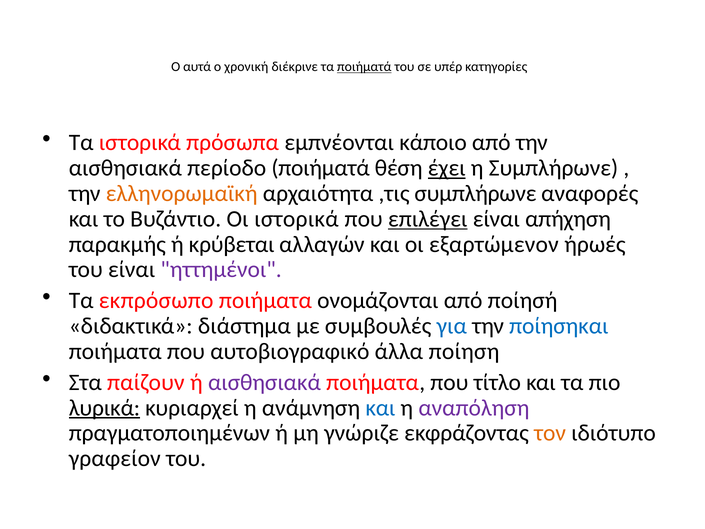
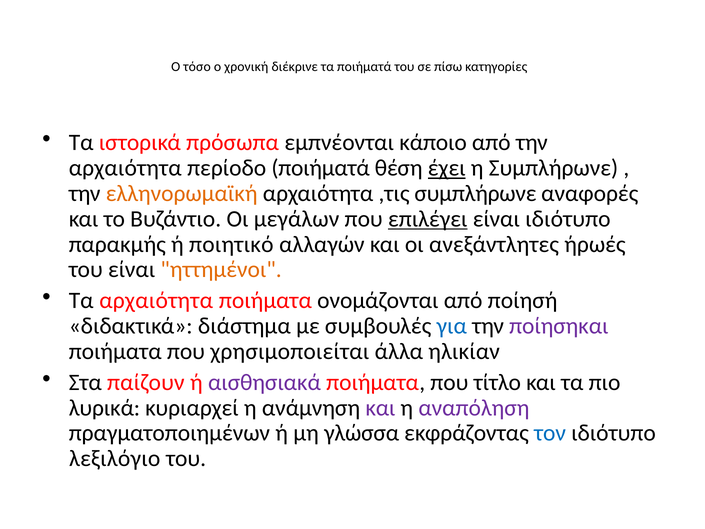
αυτά: αυτά -> τόσο (197, 67)
ποιήματά underline: present -> none (364, 67)
υπέρ: υπέρ -> πίσω (448, 67)
αισθησιακά: αισθησιακά -> αρχαιότητα (125, 168)
Οι ιστορικά: ιστορικά -> μεγάλων (297, 219)
είναι απήχηση: απήχηση -> ιδιότυπο (568, 219)
κρύβεται: κρύβεται -> ποιητικό (231, 244)
εξαρτώμενον: εξαρτώμενον -> ανεξάντλητες (494, 244)
ηττημένοι colour: purple -> orange (221, 269)
Τα εκπρόσωπο: εκπρόσωπο -> αρχαιότητα (156, 300)
ποίησηκαι colour: blue -> purple (559, 326)
αυτοβιογραφικό: αυτοβιογραφικό -> χρησιμοποιείται (290, 351)
ποίηση: ποίηση -> ηλικίαν (464, 351)
λυρικά underline: present -> none (104, 408)
και colour: blue -> purple (380, 408)
γνώριζε: γνώριζε -> γλώσσα (362, 433)
τον colour: orange -> blue (550, 433)
γραφείον: γραφείον -> λεξιλόγιο (115, 458)
